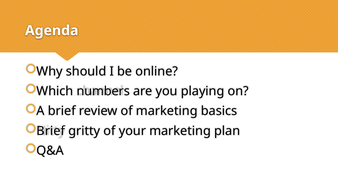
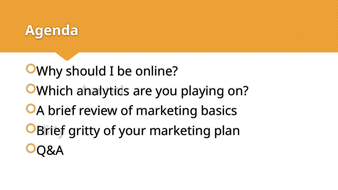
numbers: numbers -> analytics (103, 91)
